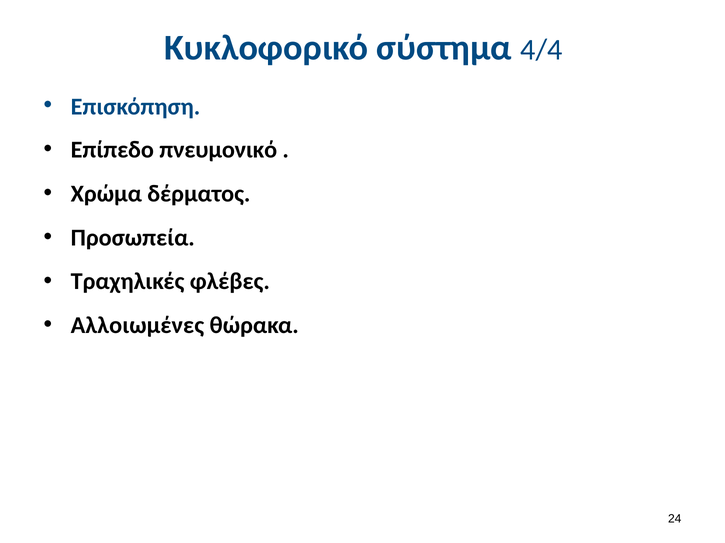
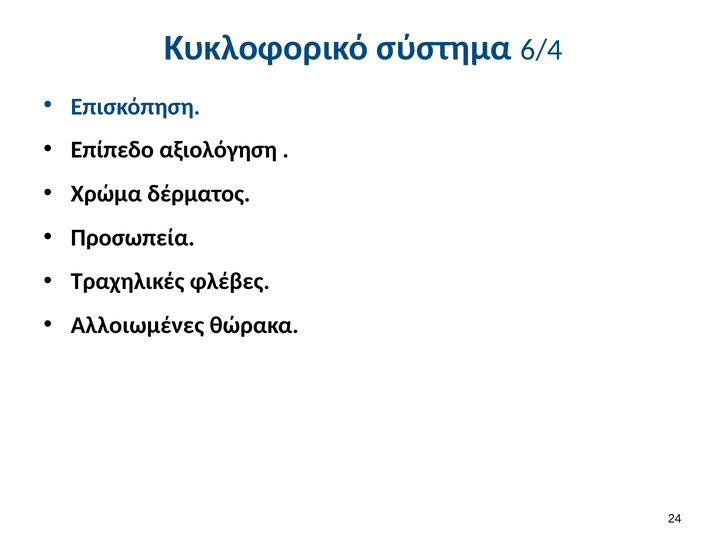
4/4: 4/4 -> 6/4 (541, 50)
πνευμονικό: πνευμονικό -> αξιολόγηση (218, 150)
